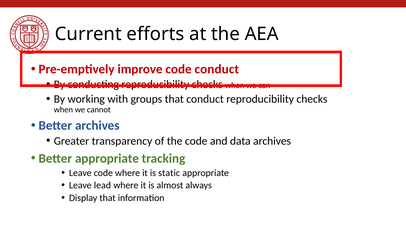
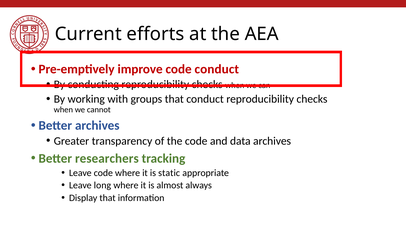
Better appropriate: appropriate -> researchers (107, 159)
lead: lead -> long (102, 186)
